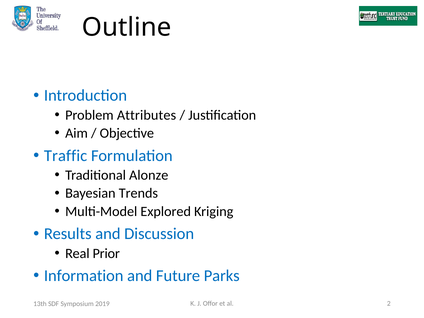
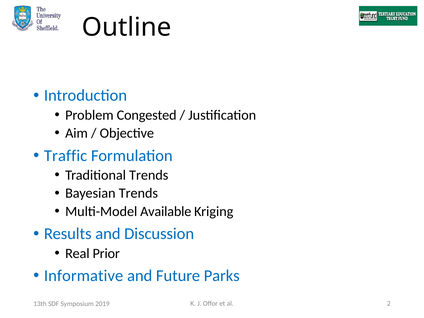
Attributes: Attributes -> Congested (147, 115)
Traditional Alonze: Alonze -> Trends (149, 175)
Explored: Explored -> Available (166, 211)
Information: Information -> Informative (84, 276)
